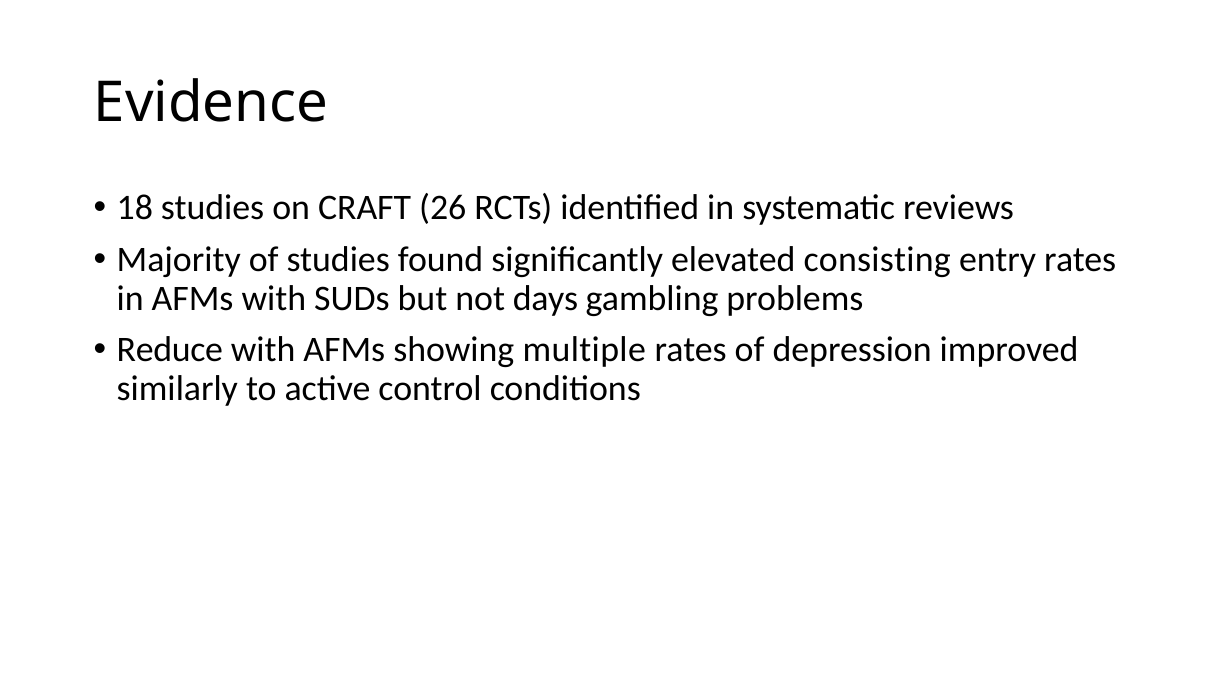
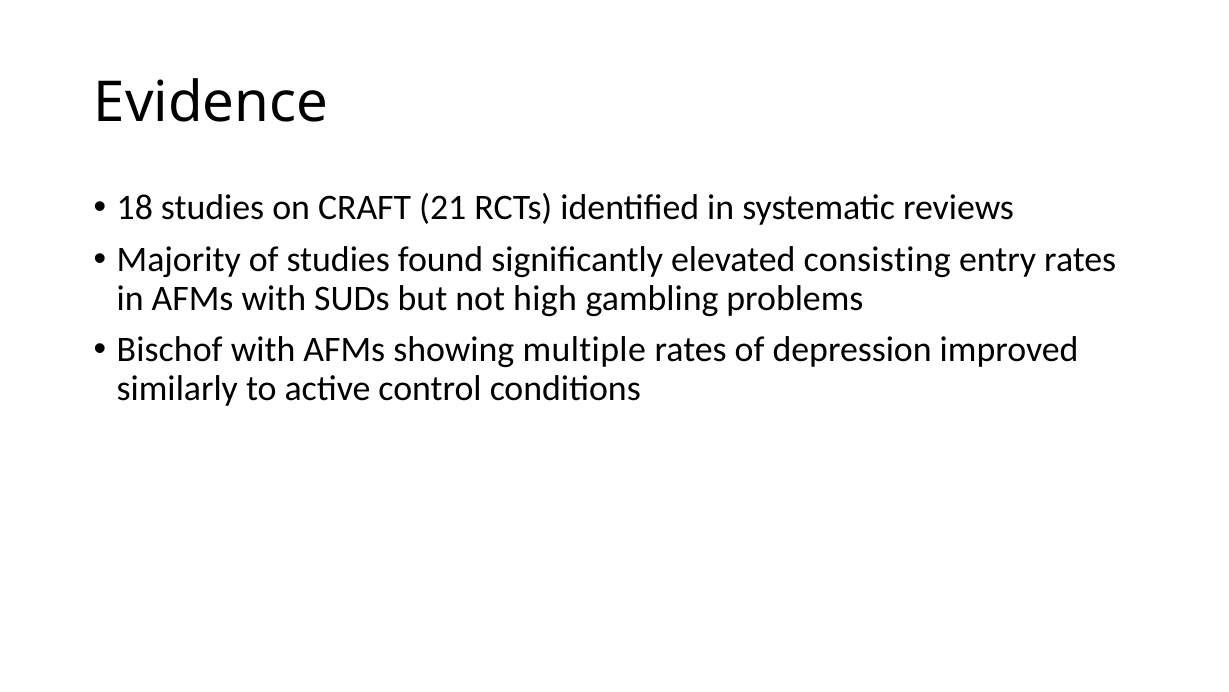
26: 26 -> 21 (443, 208)
days: days -> high (545, 298)
Reduce: Reduce -> Bischof (170, 350)
